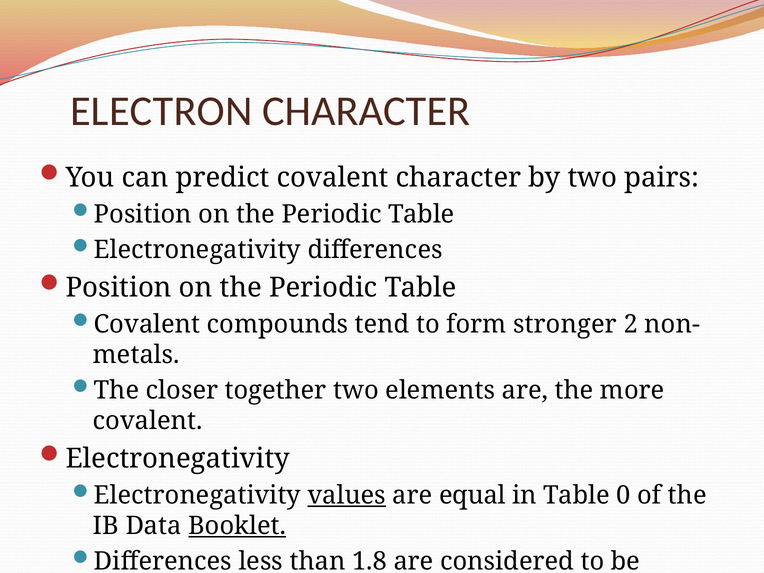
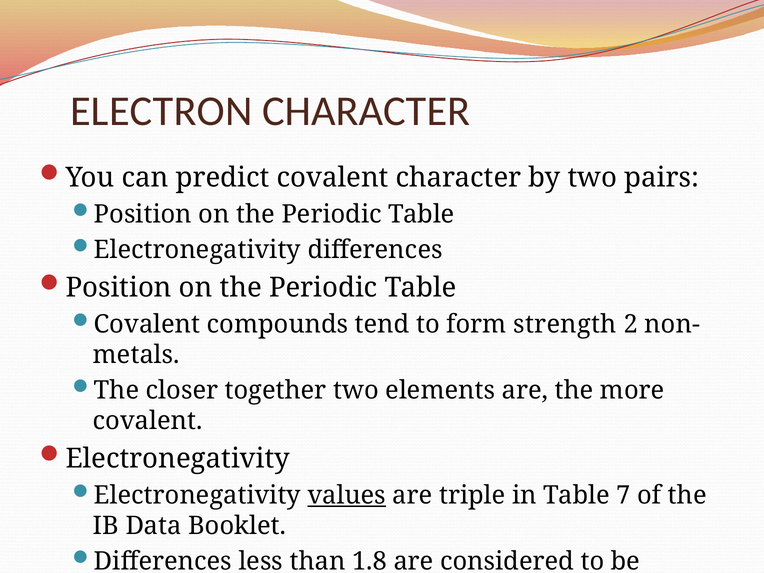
stronger: stronger -> strength (565, 324)
equal: equal -> triple (472, 495)
0: 0 -> 7 (623, 495)
Booklet underline: present -> none (237, 526)
